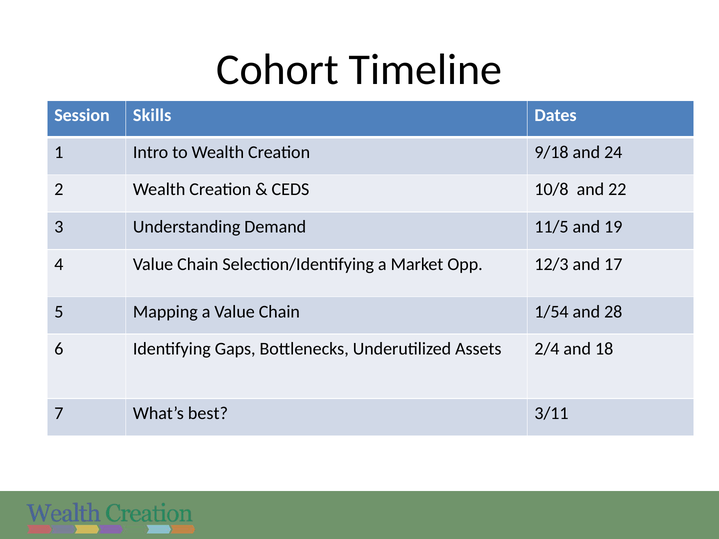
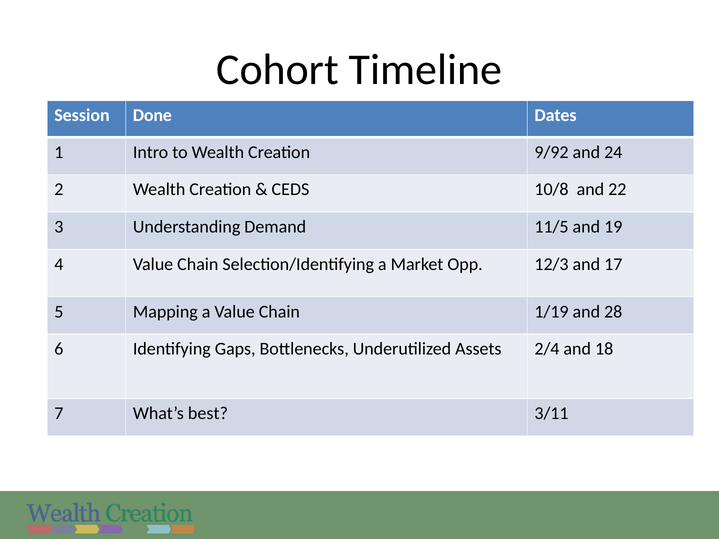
Skills: Skills -> Done (152, 115)
9/18: 9/18 -> 9/92 (551, 152)
1/54: 1/54 -> 1/19 (551, 312)
